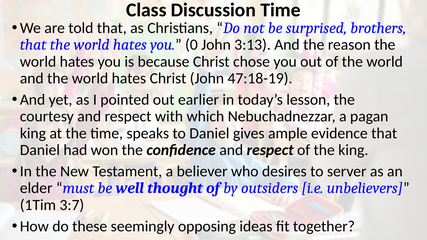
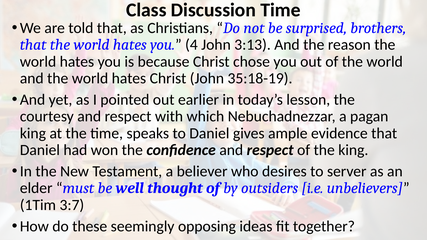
0: 0 -> 4 (191, 45)
47:18-19: 47:18-19 -> 35:18-19 (260, 78)
